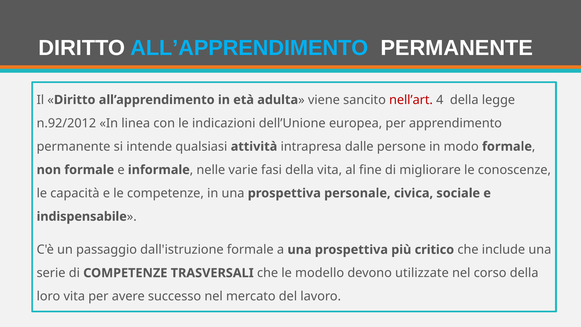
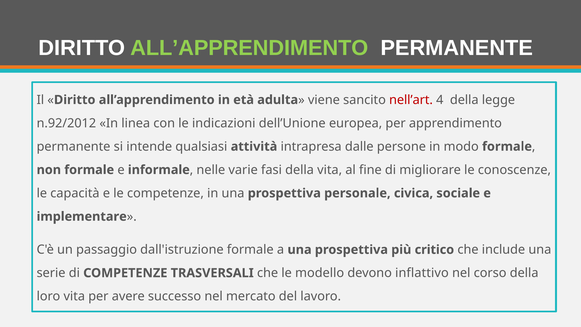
ALL’APPRENDIMENTO colour: light blue -> light green (249, 48)
indispensabile: indispensabile -> implementare (82, 216)
utilizzate: utilizzate -> inflattivo (422, 273)
